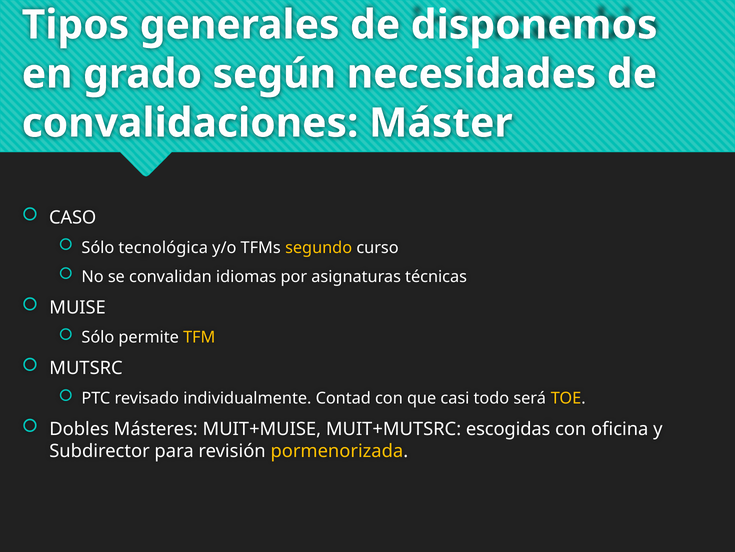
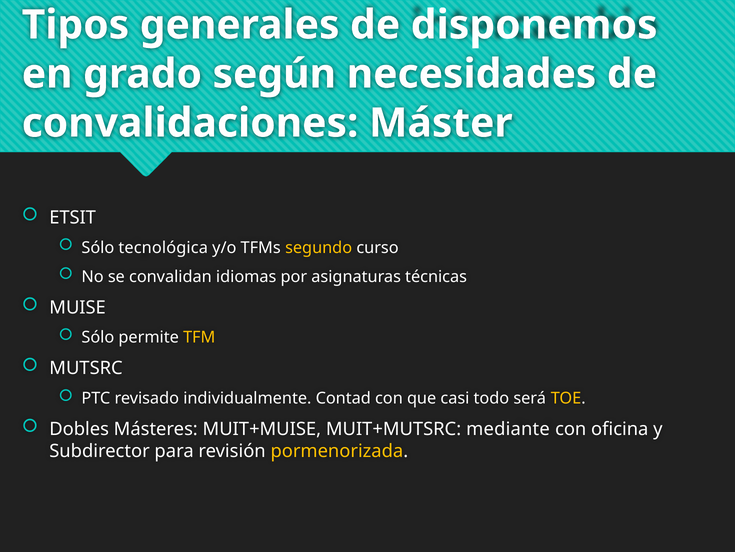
CASO: CASO -> ETSIT (73, 217)
escogidas: escogidas -> mediante (508, 429)
